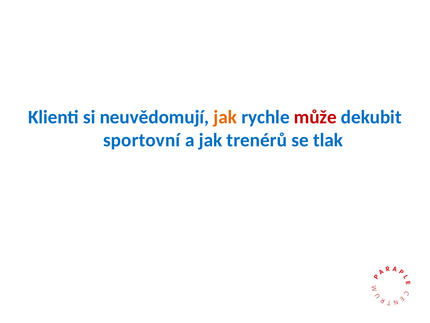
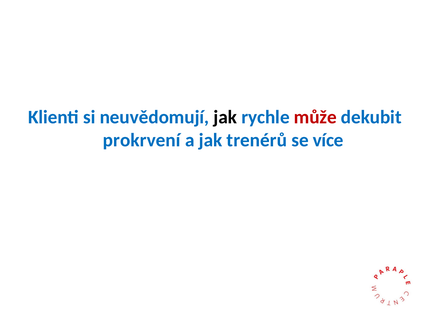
jak colour: orange -> black (225, 117)
sportovní: sportovní -> prokrvení (142, 140)
tlak: tlak -> více (328, 140)
